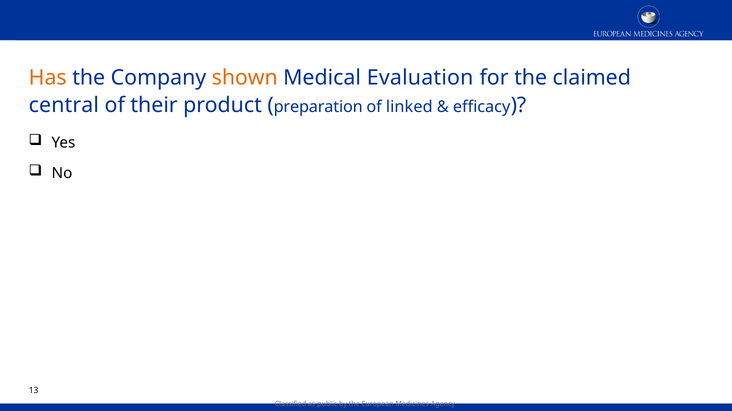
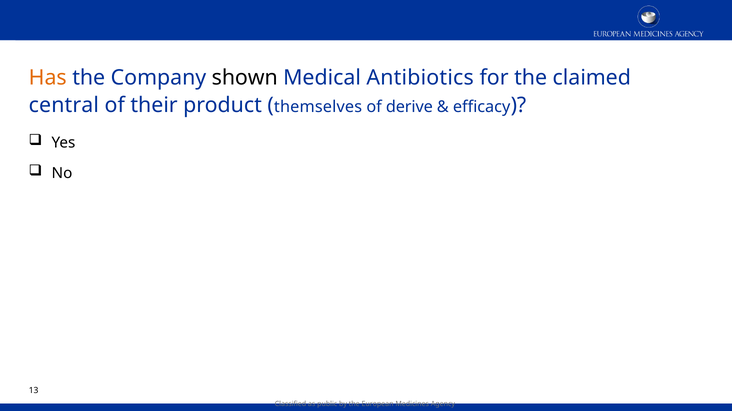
shown colour: orange -> black (245, 78)
Evaluation: Evaluation -> Antibiotics (420, 78)
preparation: preparation -> themselves (318, 107)
linked: linked -> derive (409, 107)
